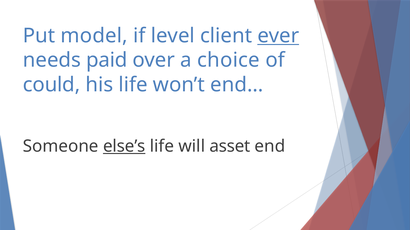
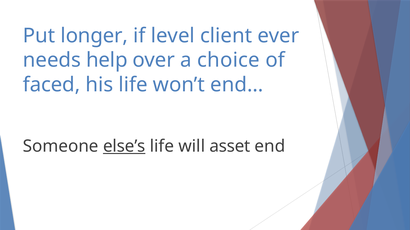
model: model -> longer (94, 36)
ever underline: present -> none (278, 36)
paid: paid -> help (107, 60)
could: could -> faced (52, 85)
